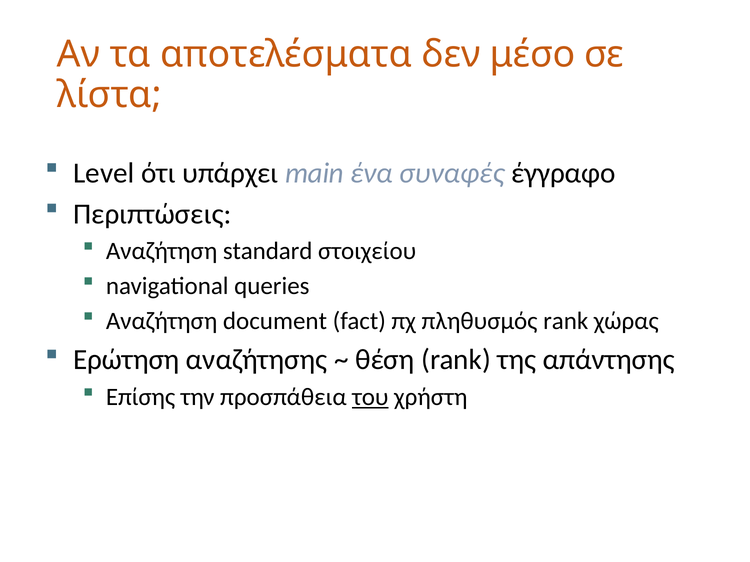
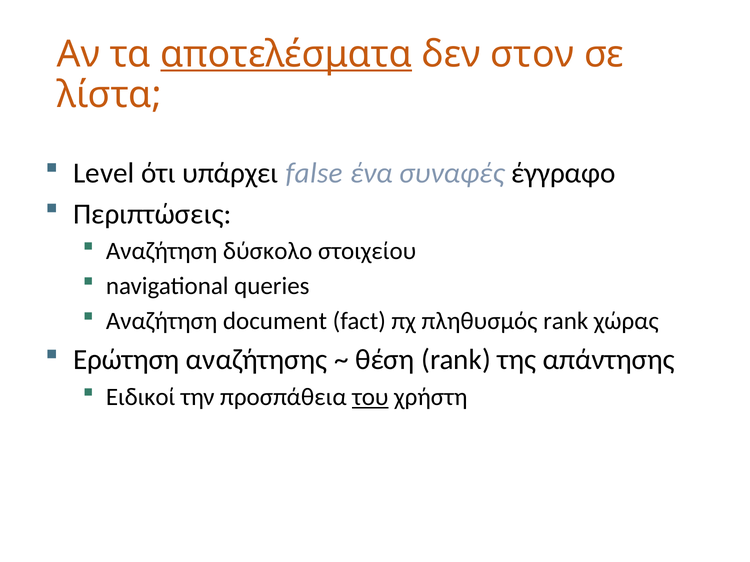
αποτελέσματα underline: none -> present (286, 55)
μέσο: μέσο -> στον (532, 55)
main: main -> false (314, 173)
standard: standard -> δύσκολο (268, 251)
Επίσης: Επίσης -> Ειδικοί (141, 397)
